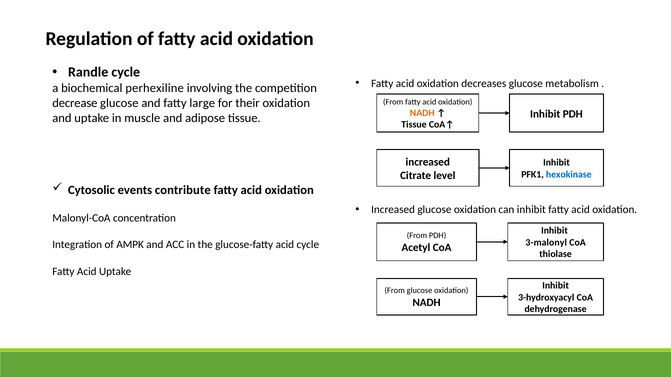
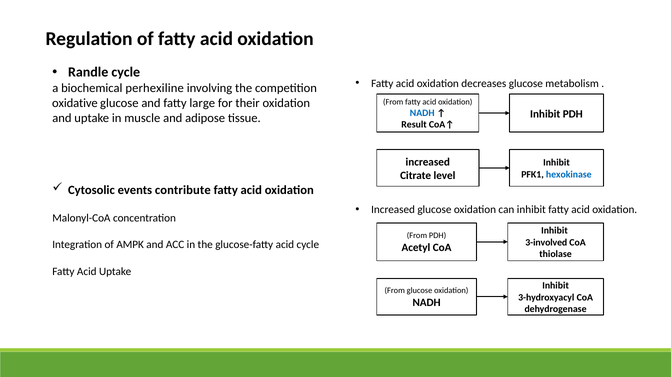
decrease: decrease -> oxidative (75, 103)
NADH colour: orange -> blue (422, 113)
Tissue: Tissue -> Result (414, 125)
3-malonyl: 3-malonyl -> 3-involved (546, 243)
